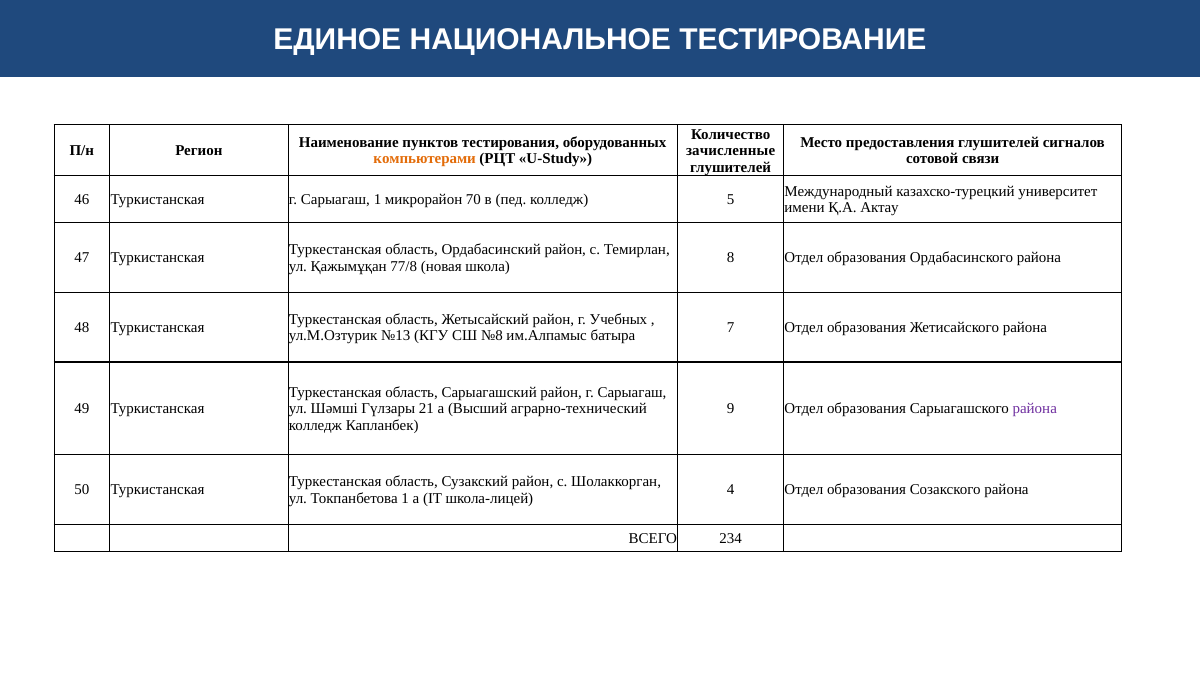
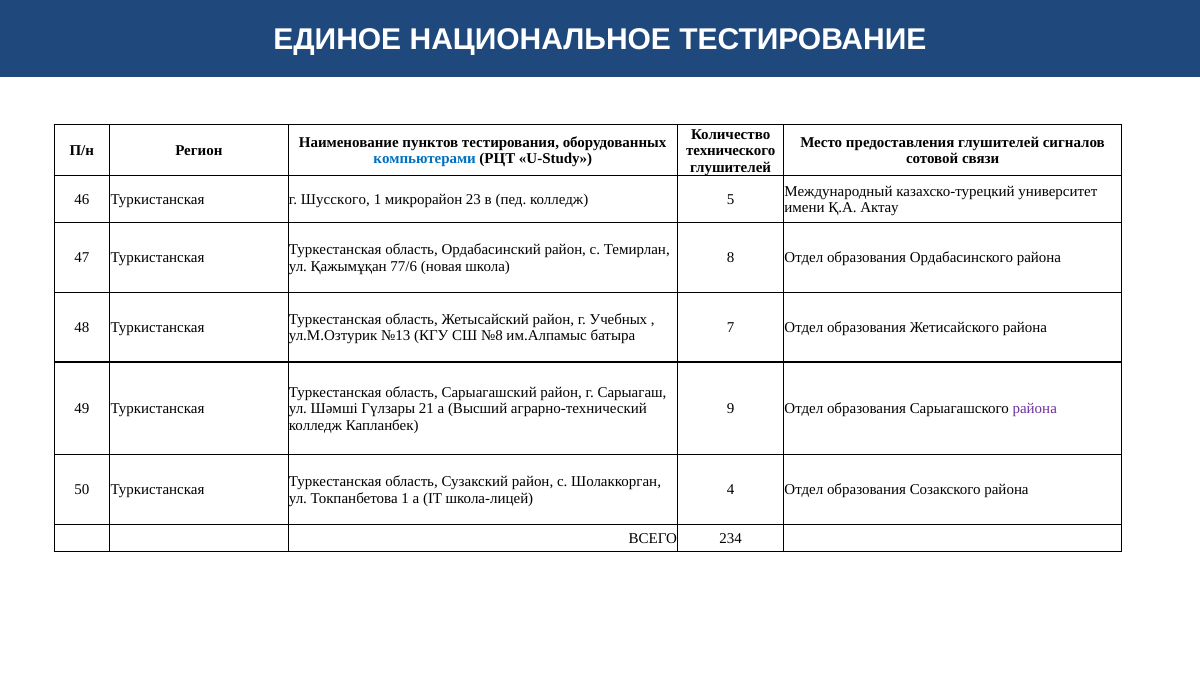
зачисленные: зачисленные -> технического (731, 151)
компьютерами colour: orange -> blue (425, 159)
Туркистанская г Сарыагаш: Сарыагаш -> Шусского (335, 200)
70: 70 -> 23 (473, 200)
77/8: 77/8 -> 77/6 (404, 266)
